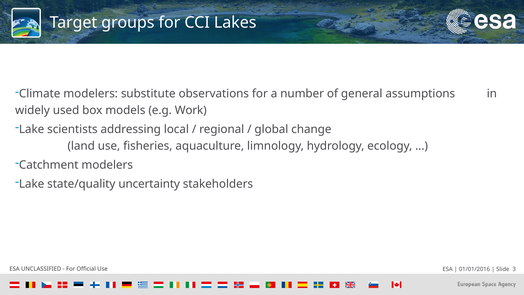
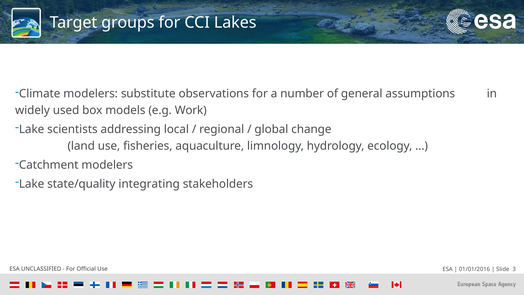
uncertainty: uncertainty -> integrating (149, 184)
